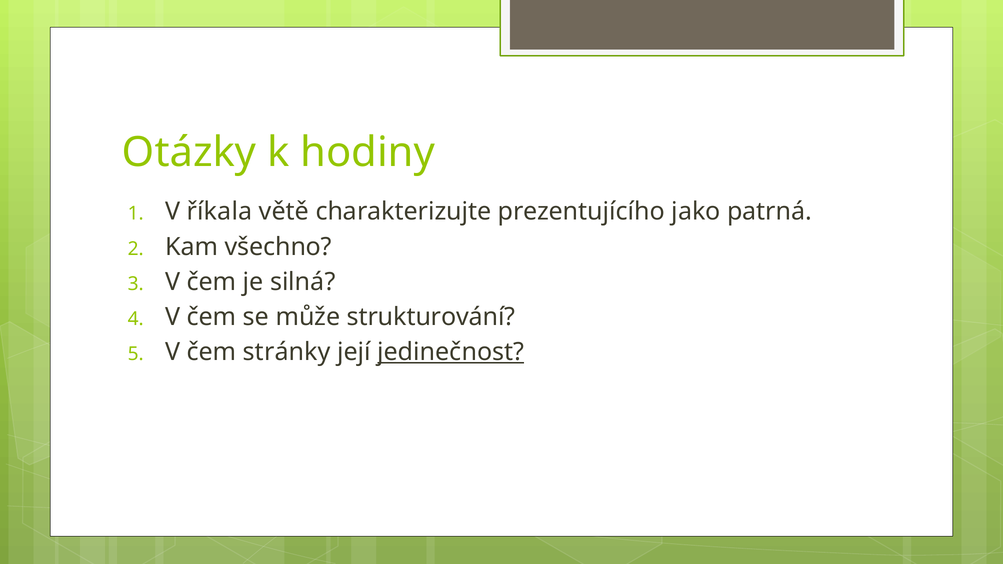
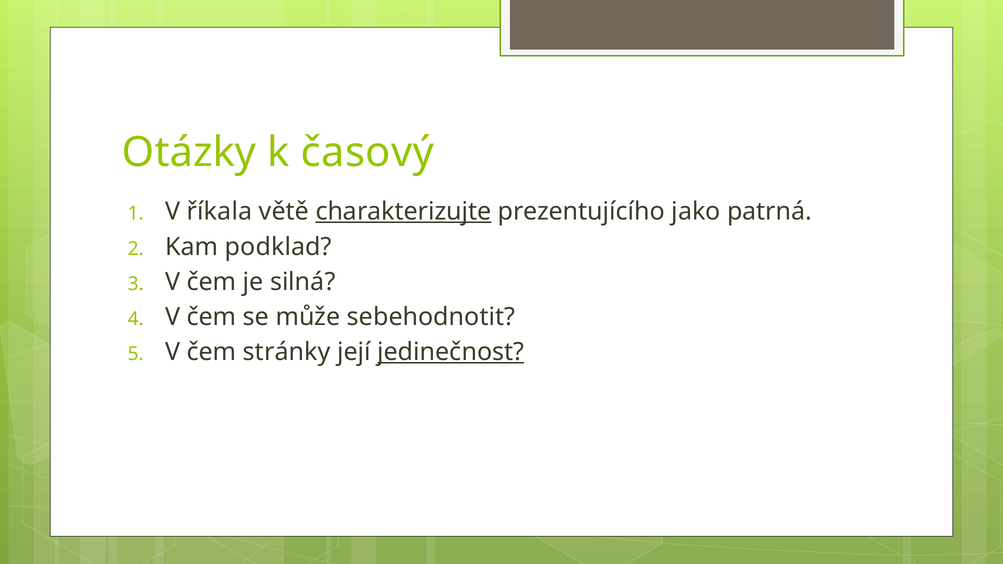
hodiny: hodiny -> časový (367, 153)
charakterizujte underline: none -> present (403, 212)
všechno: všechno -> podklad (278, 247)
strukturování: strukturování -> sebehodnotit (431, 317)
